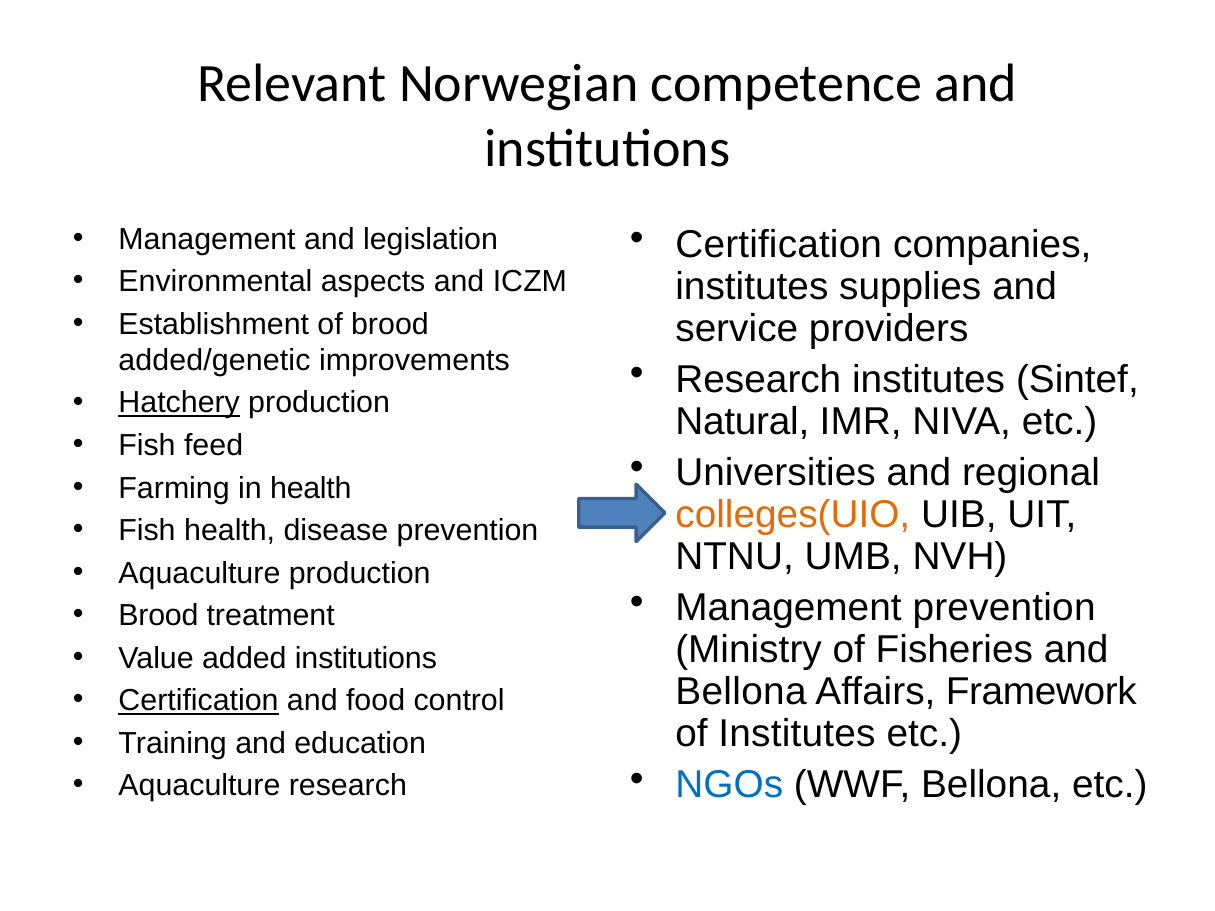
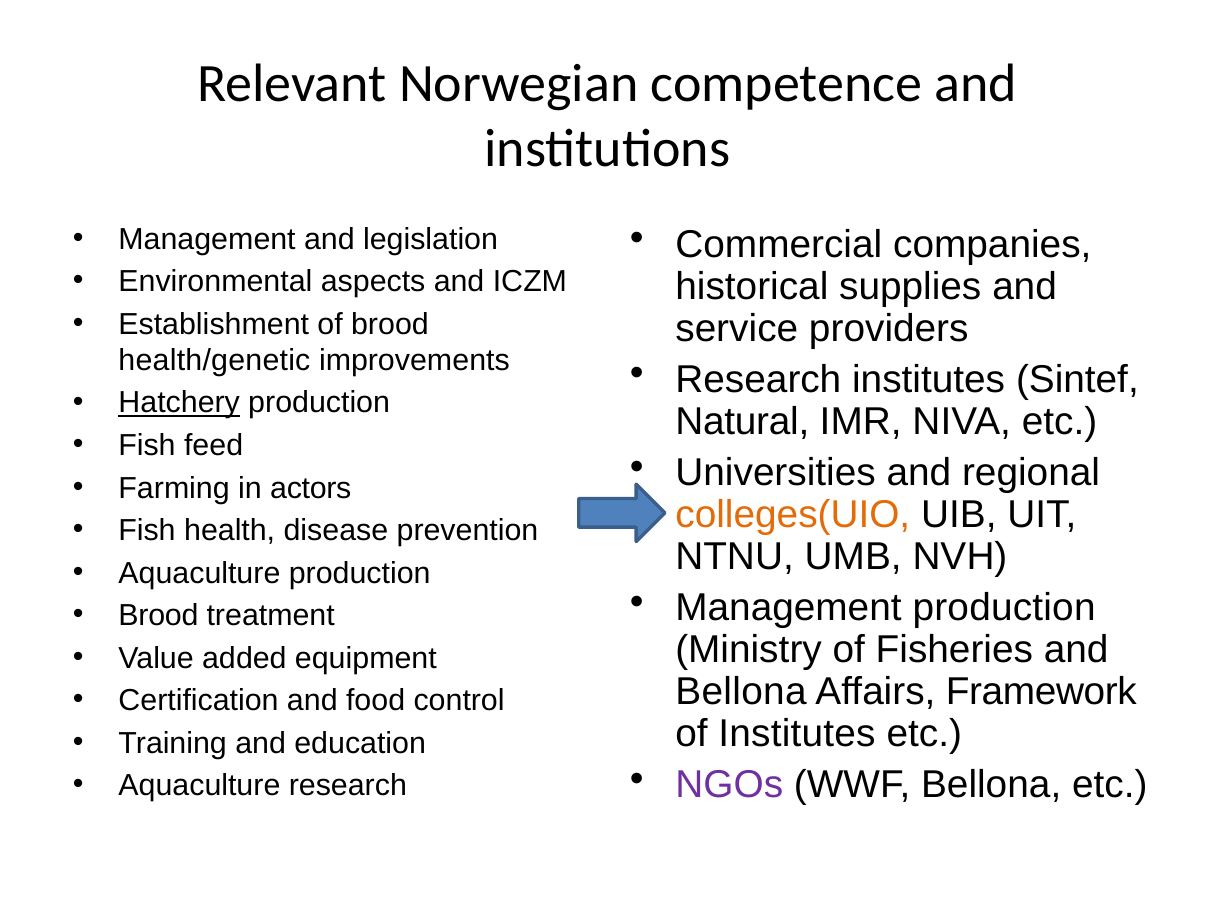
Certification: Certification -> Commercial (779, 245)
institutes: institutes -> historical (752, 287)
added/genetic: added/genetic -> health/genetic (214, 361)
in health: health -> actors (311, 488)
Management prevention: prevention -> production (1004, 608)
added institutions: institutions -> equipment (366, 658)
Certification underline: present -> none (199, 701)
NGOs colour: blue -> purple (729, 785)
